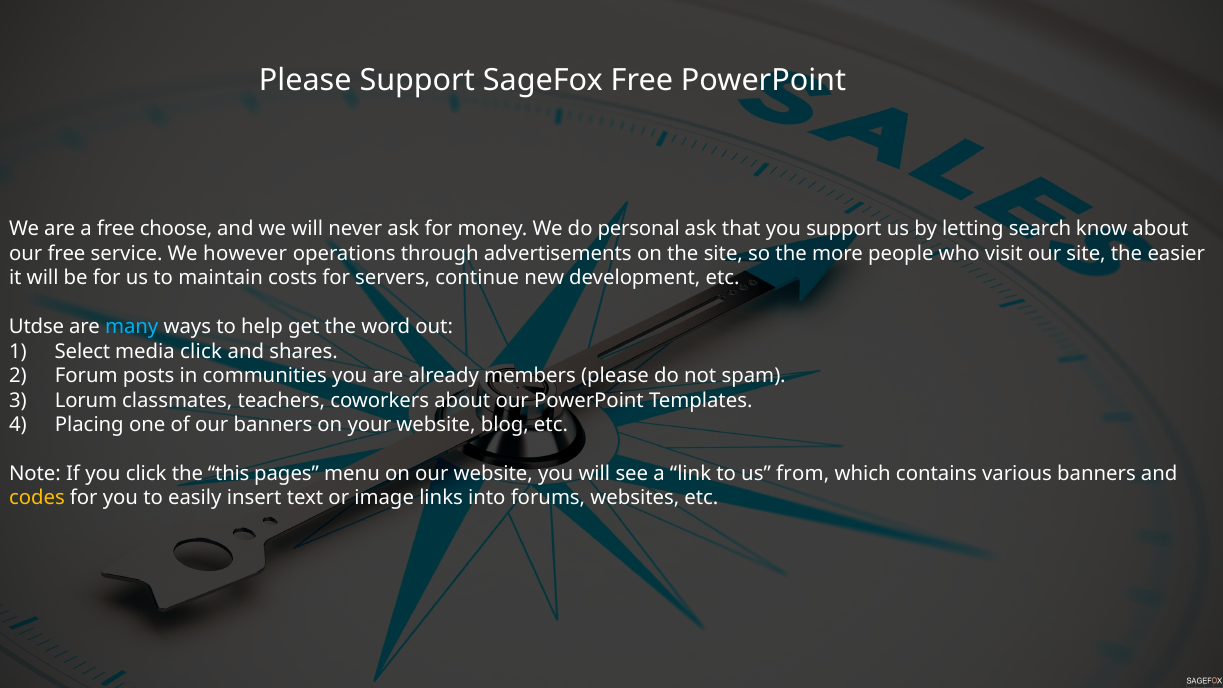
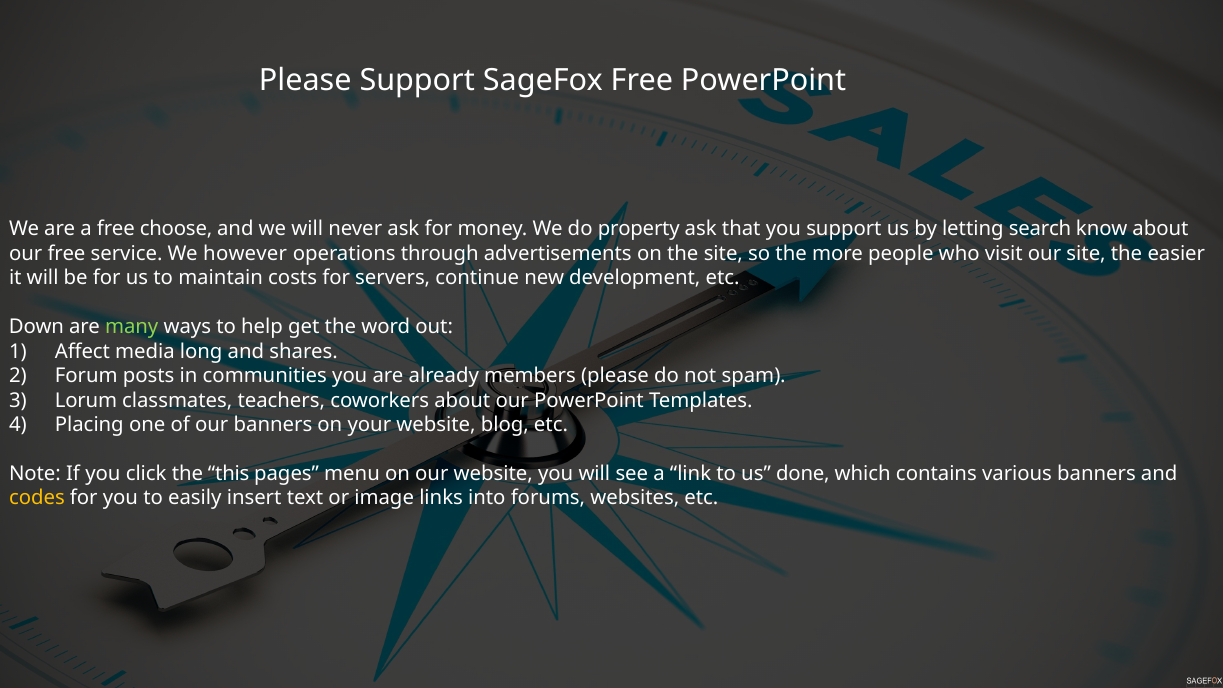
personal: personal -> property (639, 229)
Utdse: Utdse -> Down (36, 327)
many colour: light blue -> light green (132, 327)
Select: Select -> Affect (82, 351)
media click: click -> long (201, 351)
from: from -> done (803, 474)
